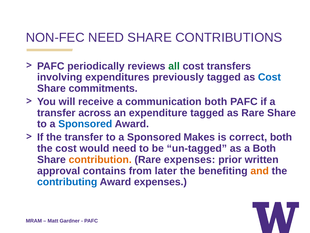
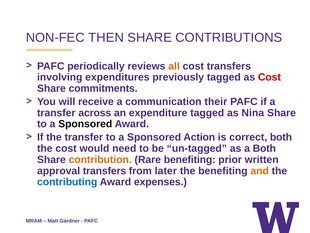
NON-FEC NEED: NEED -> THEN (106, 38)
all colour: green -> orange (174, 66)
Cost colour: blue -> red (269, 77)
communication both: both -> their (216, 101)
as Rare: Rare -> Nina (253, 113)
Sponsored colour: blue -> black (85, 124)
Makes: Makes -> Action (199, 137)
Rare expenses: expenses -> benefiting (190, 159)
approval contains: contains -> transfers (105, 170)
